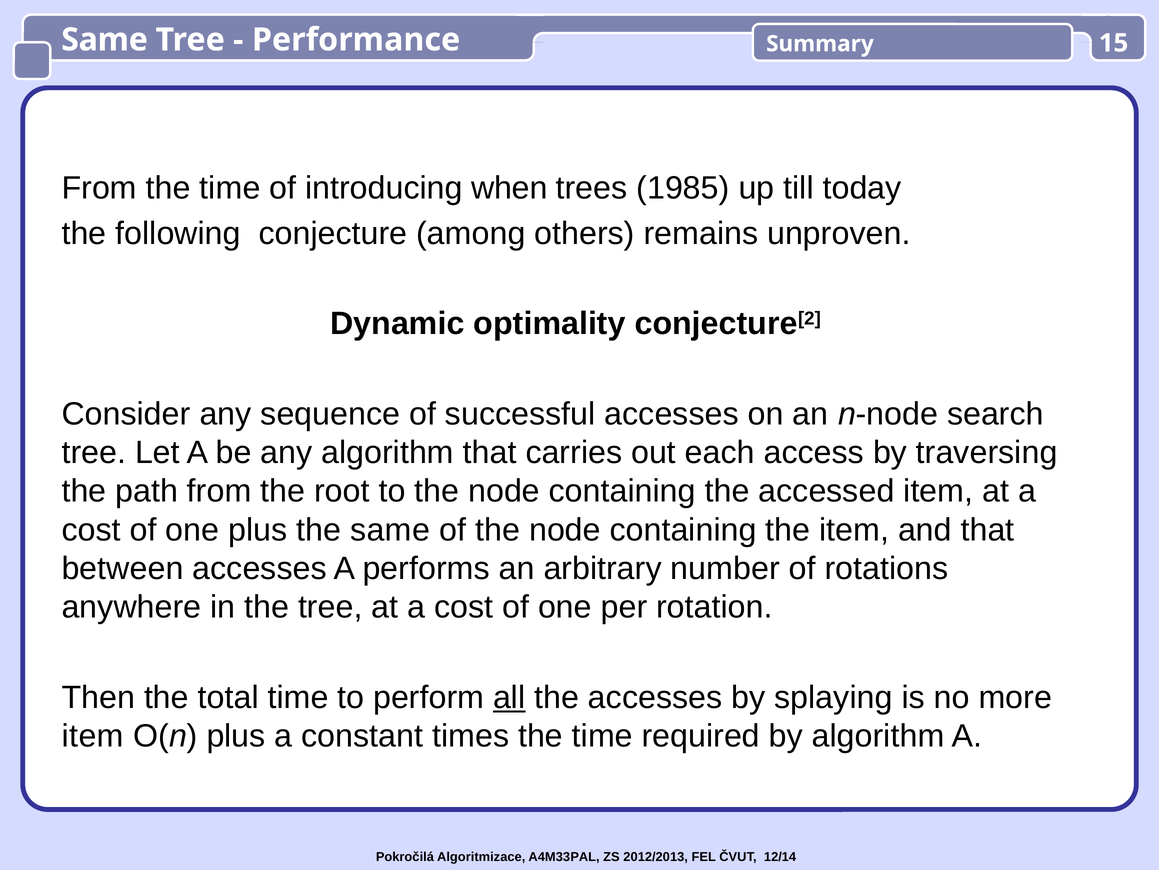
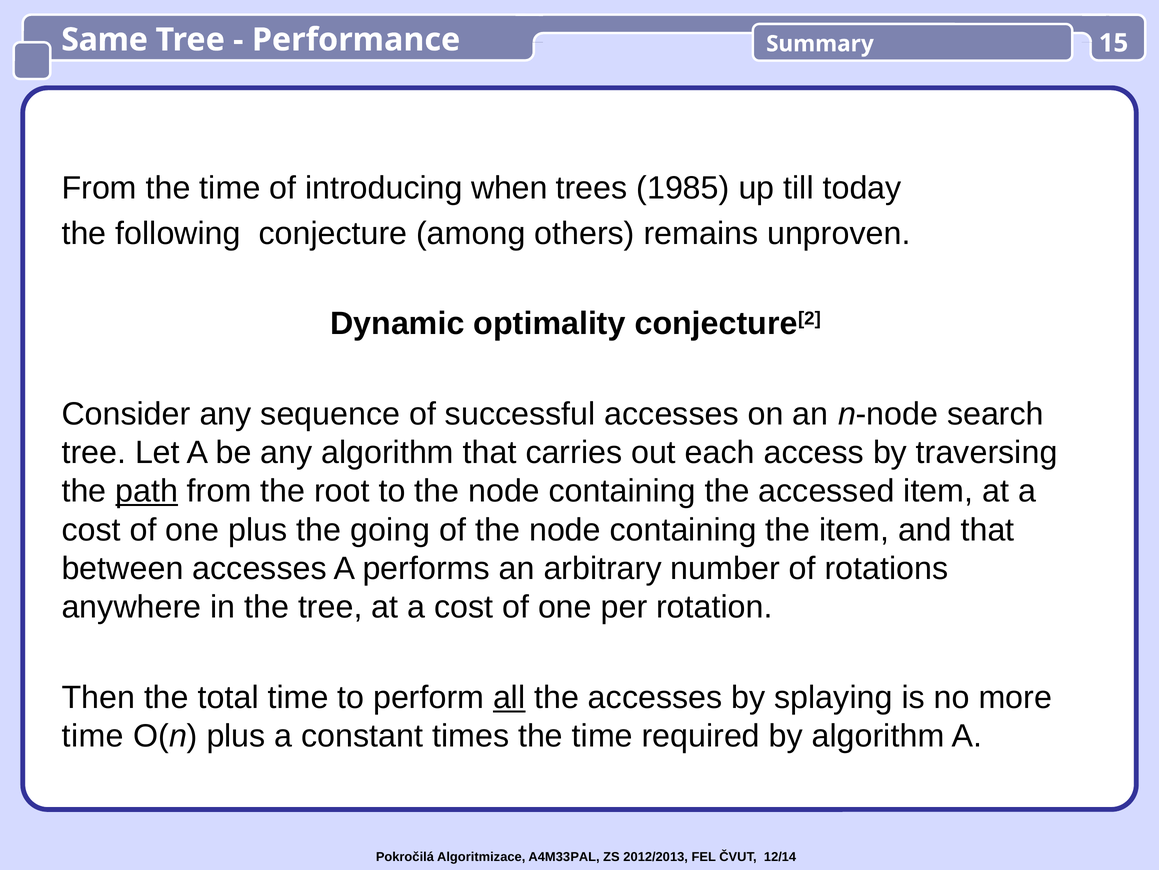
path underline: none -> present (147, 491)
the same: same -> going (390, 529)
item: item -> time (93, 736)
